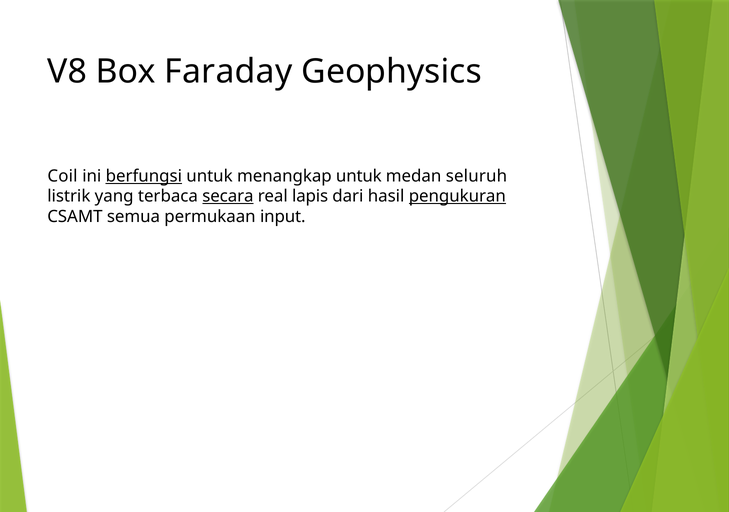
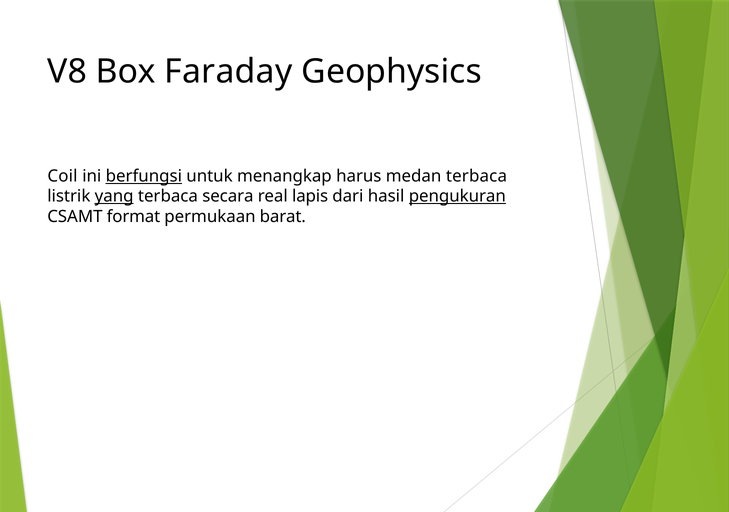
menangkap untuk: untuk -> harus (359, 176)
medan seluruh: seluruh -> terbaca (476, 176)
yang underline: none -> present (114, 196)
secara underline: present -> none (228, 196)
semua: semua -> format (134, 217)
input: input -> barat (283, 217)
